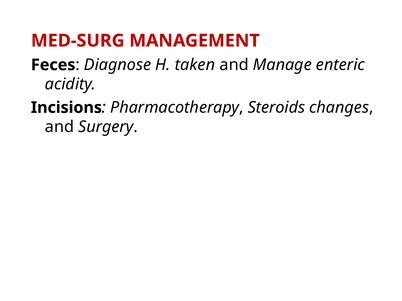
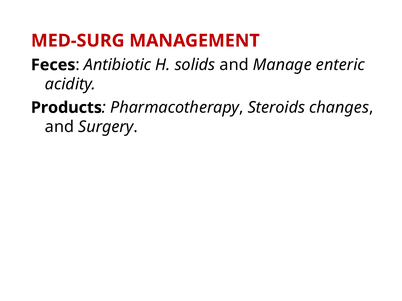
Diagnose: Diagnose -> Antibiotic (118, 65)
taken: taken -> solids (195, 65)
Incisions: Incisions -> Products (66, 108)
